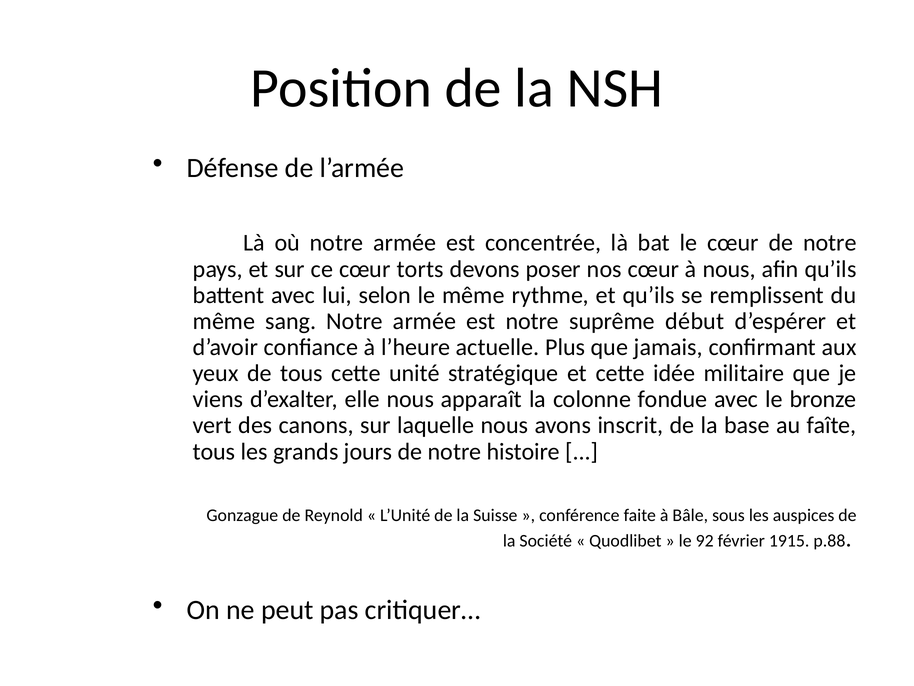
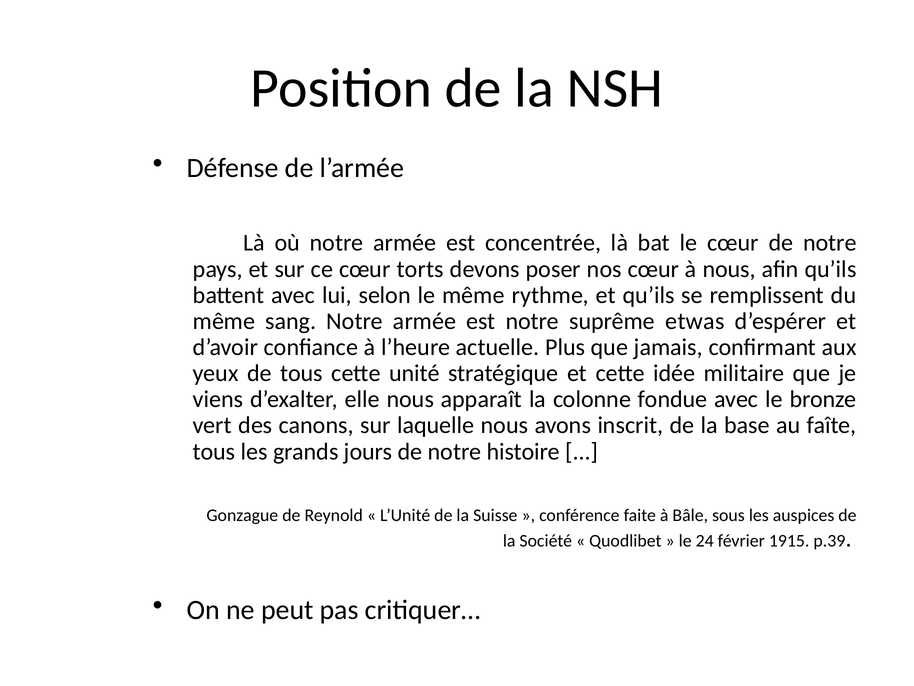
début: début -> etwas (695, 321)
92: 92 -> 24 (705, 540)
p.88: p.88 -> p.39 (829, 540)
